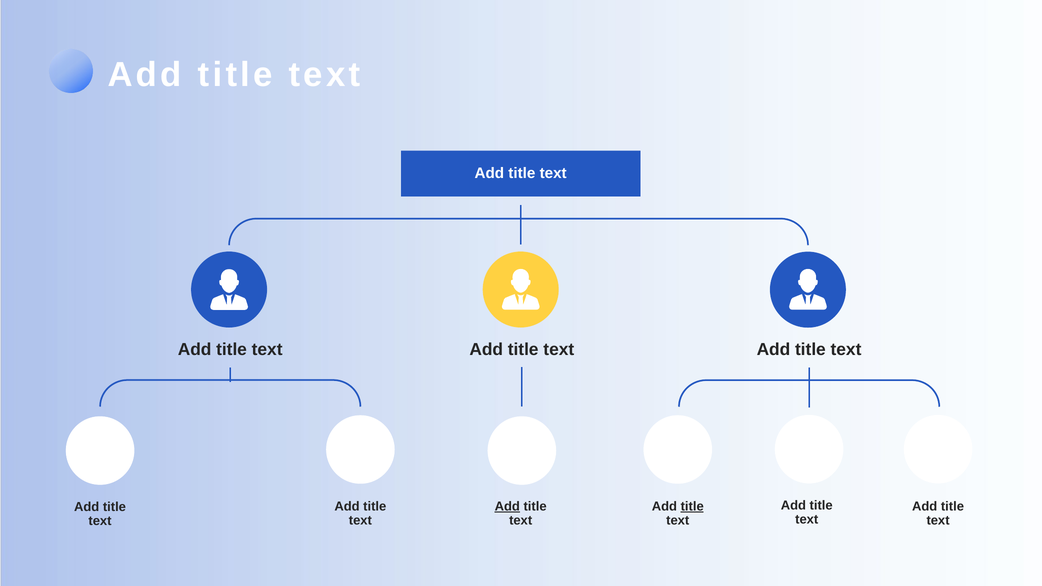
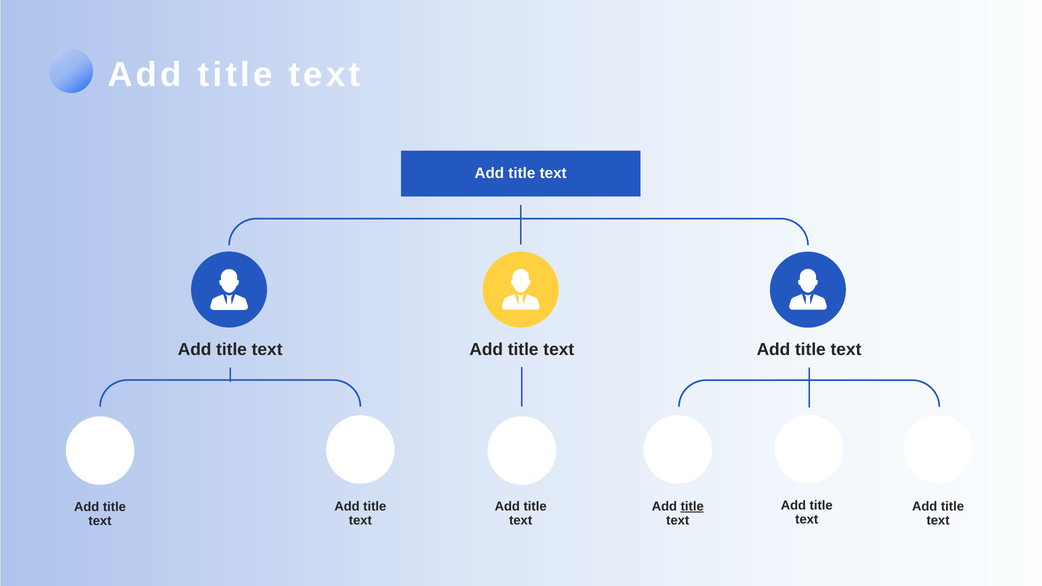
Add underline: present -> none (507, 507)
